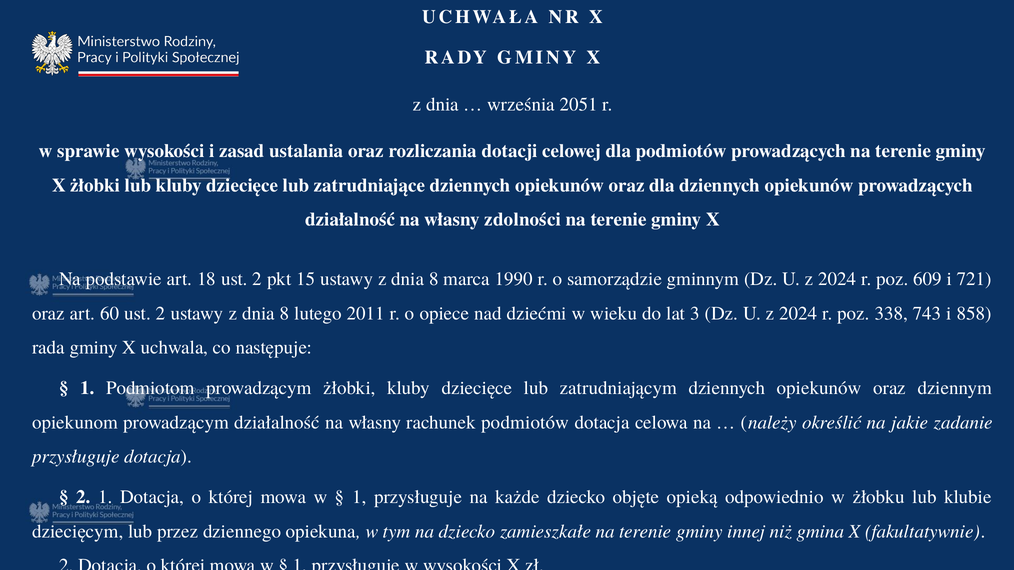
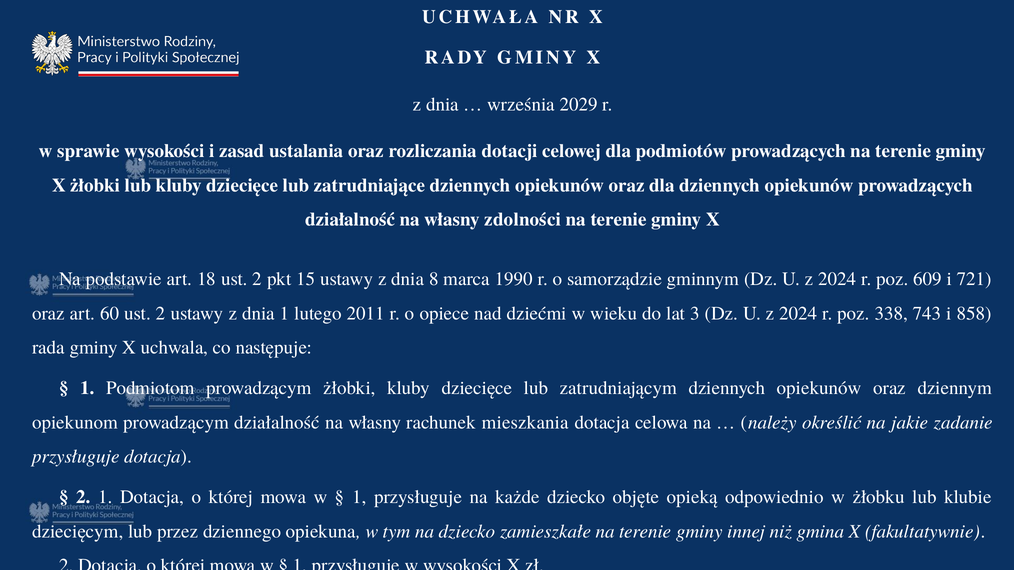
2051: 2051 -> 2029 (579, 104)
8: 8 -> 1 (285, 314)
rachunek podmiotów: podmiotów -> mieszkania (525, 423)
